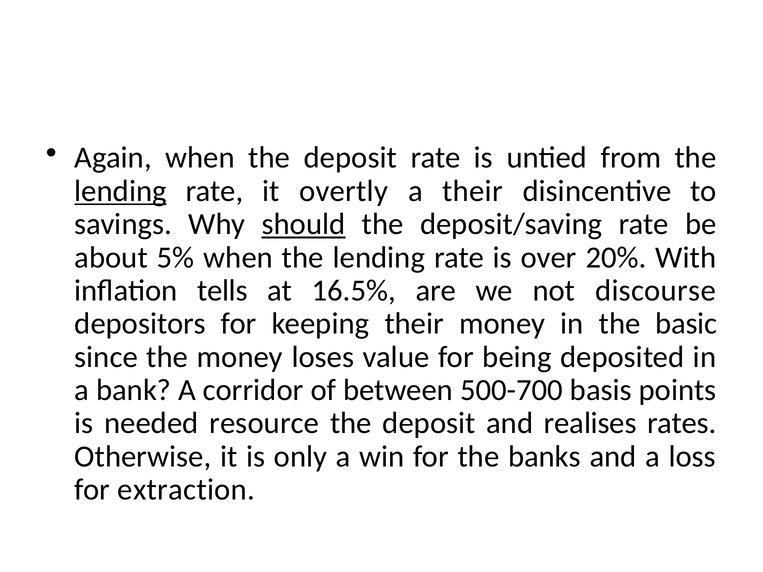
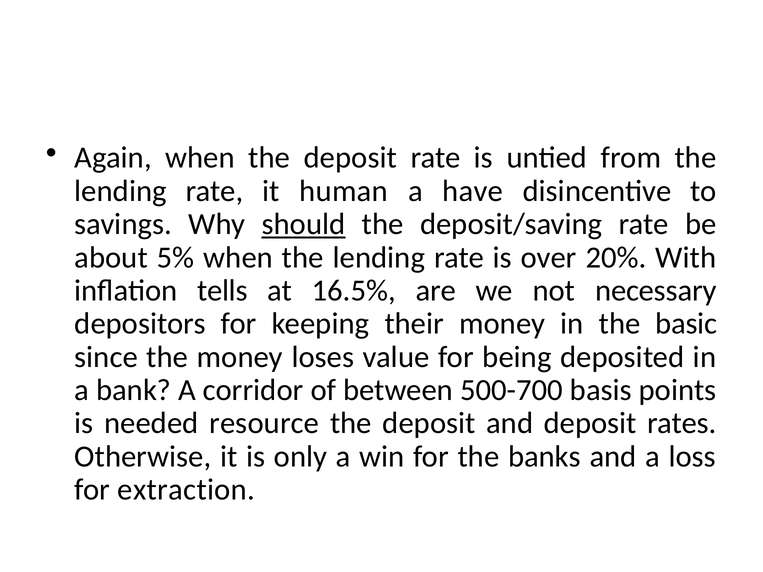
lending underline: present -> none (121, 191)
overtly: overtly -> human (344, 191)
a their: their -> have (473, 191)
discourse: discourse -> necessary (656, 291)
and realises: realises -> deposit (590, 423)
